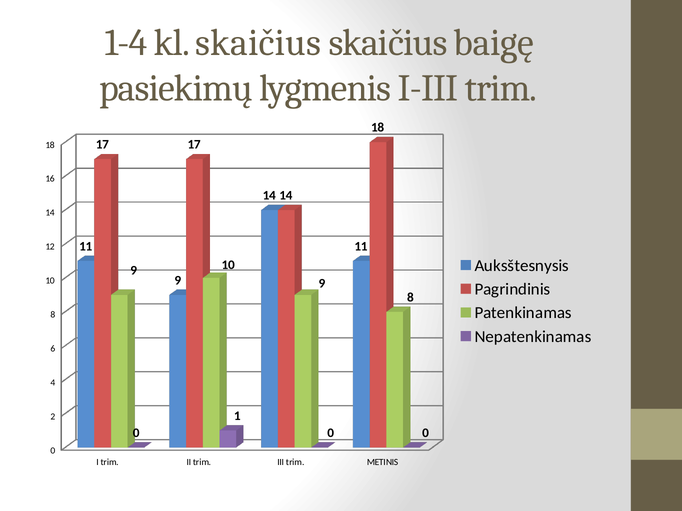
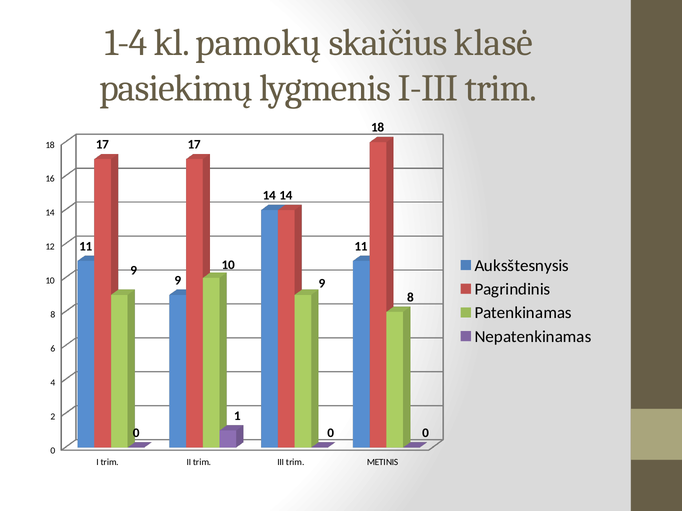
kl skaičius: skaičius -> pamokų (258, 43)
baigę: baigę -> klasė (493, 43)
